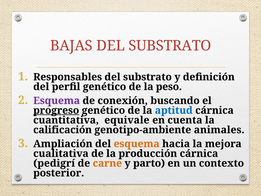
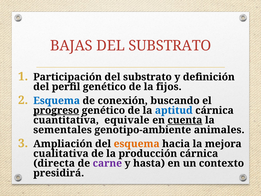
Responsables: Responsables -> Participación (68, 77)
peso: peso -> fijos (169, 87)
Esquema colour: purple -> blue (57, 101)
cuenta underline: none -> present (185, 120)
calificación: calificación -> sementales (62, 130)
pedigrí: pedigrí -> directa (54, 163)
carne colour: orange -> purple (107, 163)
parto: parto -> hasta (149, 163)
posterior: posterior -> presidirá (59, 173)
